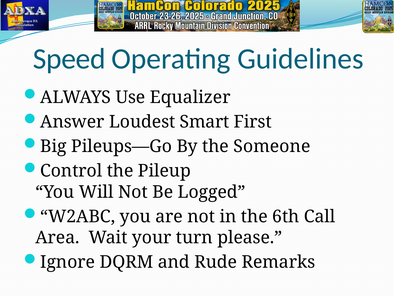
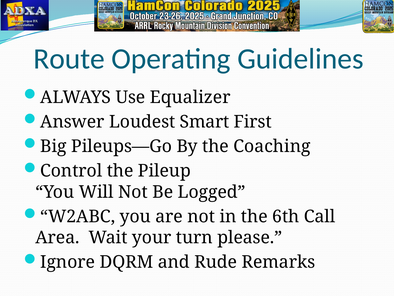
Speed: Speed -> Route (69, 59)
Someone: Someone -> Coaching (272, 146)
